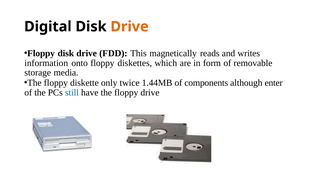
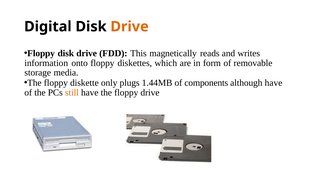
twice: twice -> plugs (130, 83)
although enter: enter -> have (274, 83)
still colour: blue -> orange (72, 92)
